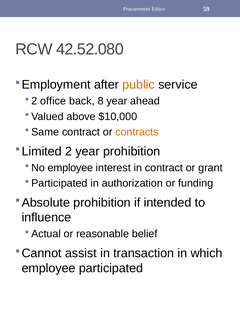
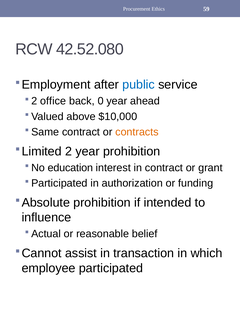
public colour: orange -> blue (139, 85)
8: 8 -> 0 (101, 101)
employee: employee -> education (70, 168)
